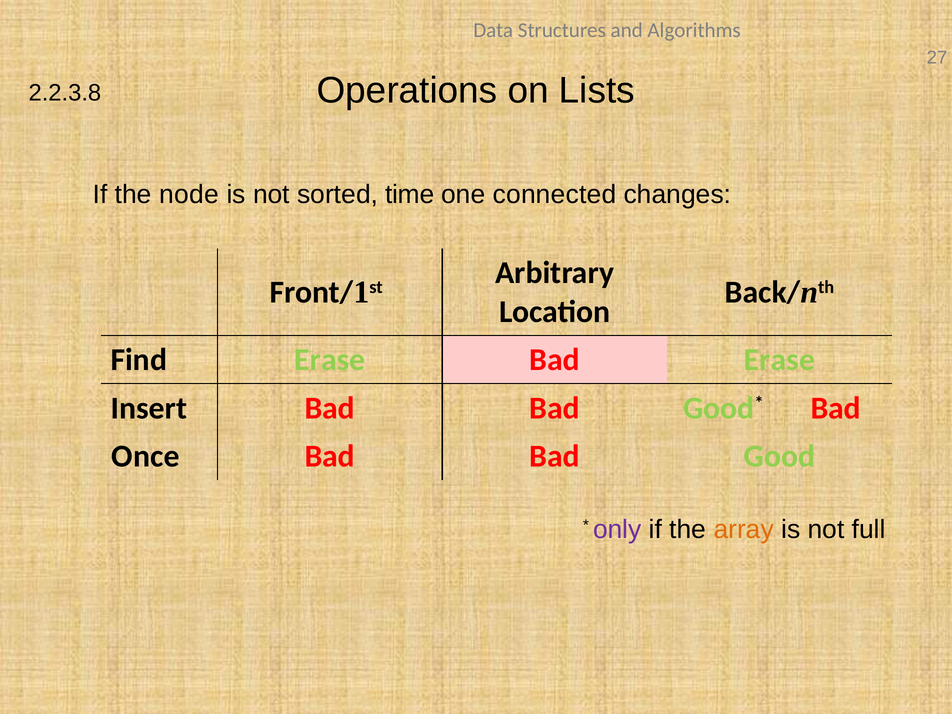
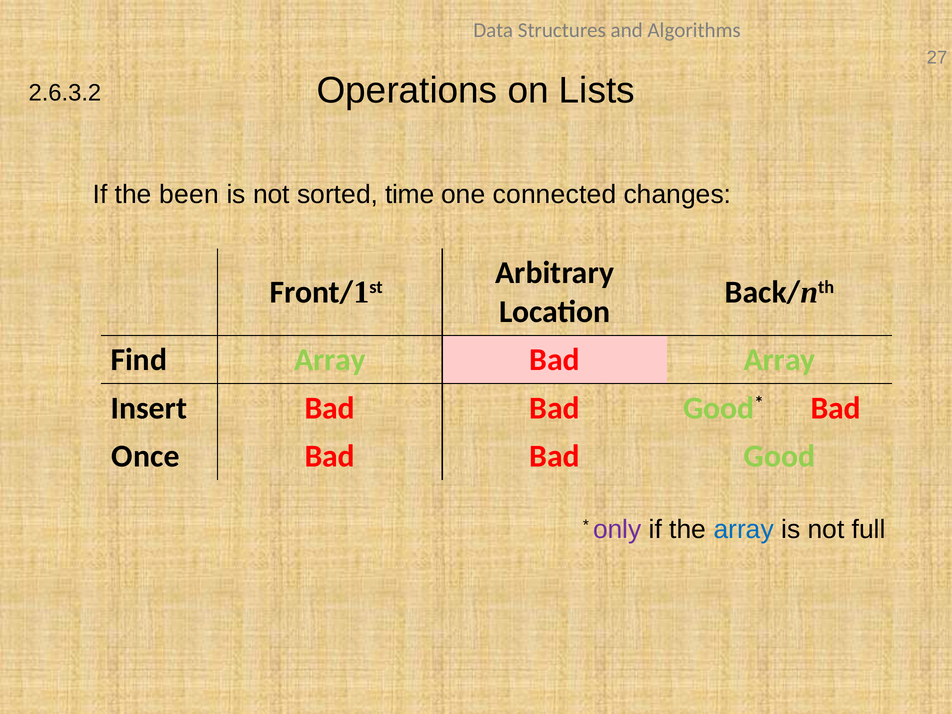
2.2.3.8: 2.2.3.8 -> 2.6.3.2 (65, 93)
node: node -> been (189, 194)
Find Erase: Erase -> Array (330, 360)
Bad Erase: Erase -> Array (780, 360)
array colour: orange -> blue (744, 529)
